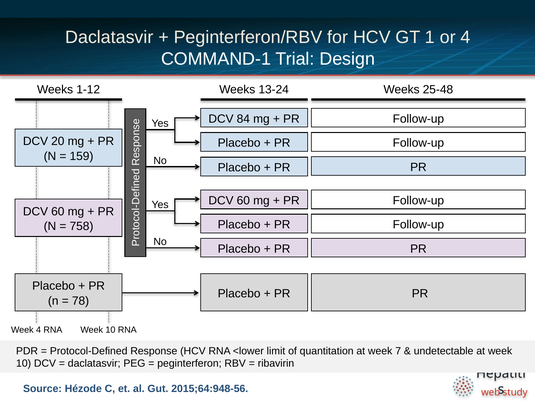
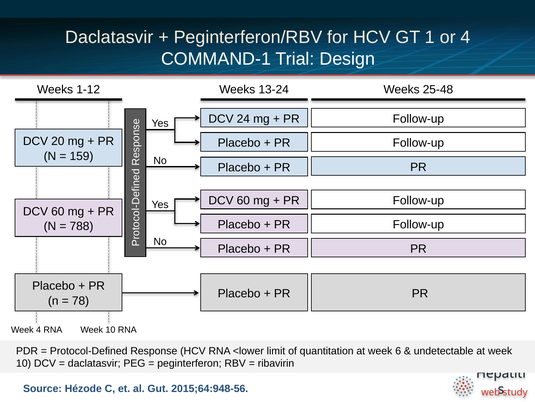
84: 84 -> 24 (243, 119)
758: 758 -> 788 (82, 226)
7: 7 -> 6 (398, 350)
